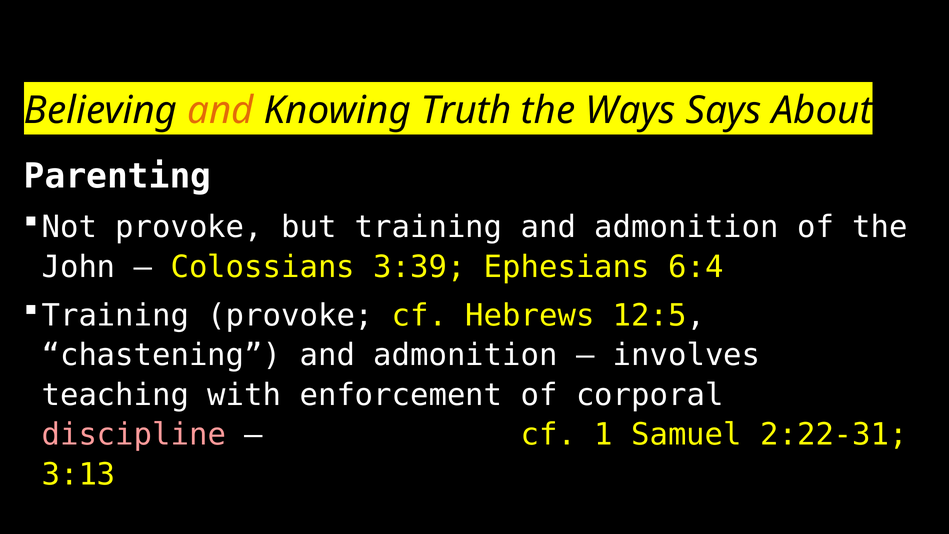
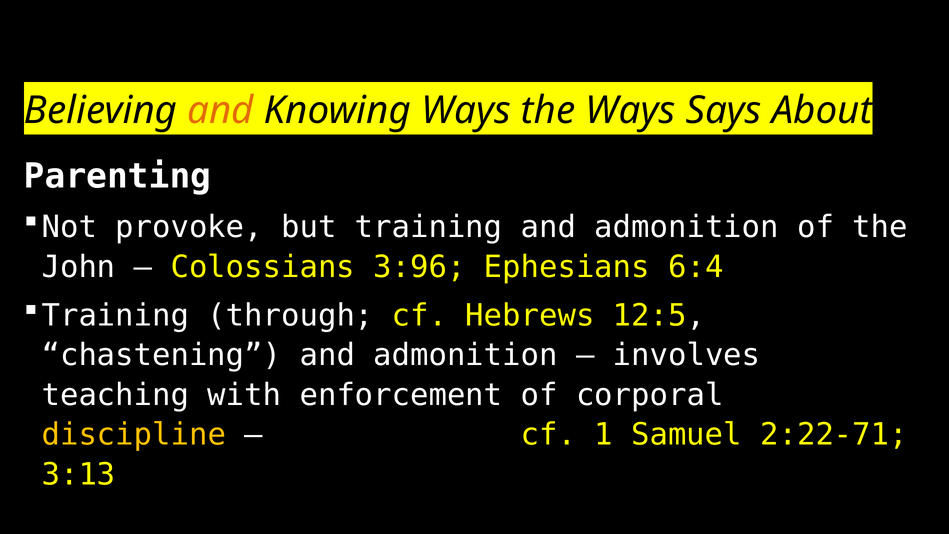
Knowing Truth: Truth -> Ways (466, 110)
3:39: 3:39 -> 3:96 (419, 267)
Training provoke: provoke -> through (290, 315)
discipline colour: pink -> yellow (134, 435)
2:22-31: 2:22-31 -> 2:22-71 (834, 435)
